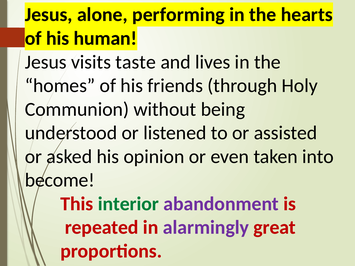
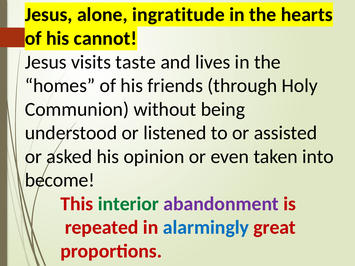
performing: performing -> ingratitude (178, 15)
human: human -> cannot (105, 38)
alarmingly colour: purple -> blue (206, 228)
